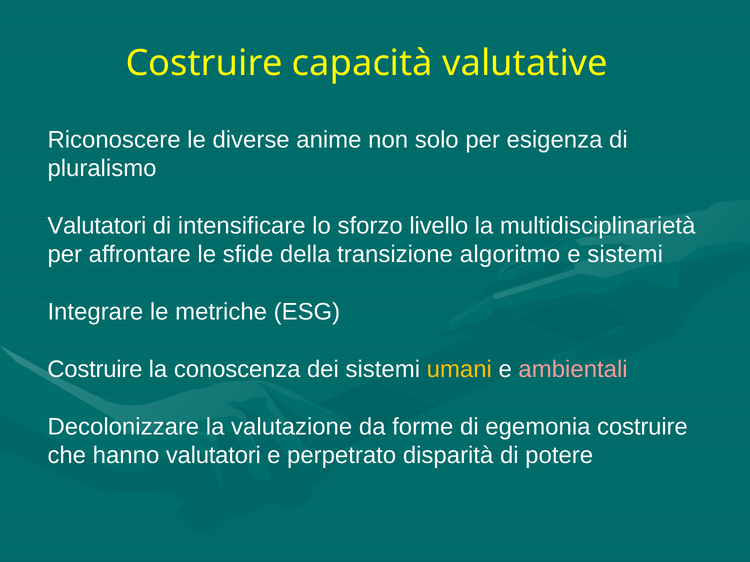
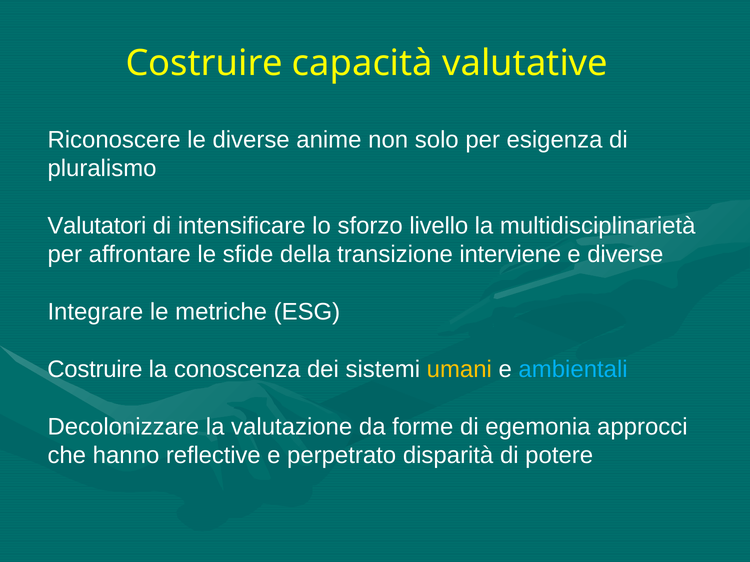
algoritmo: algoritmo -> interviene (510, 255)
e sistemi: sistemi -> diverse (625, 255)
ambientali colour: pink -> light blue (573, 370)
egemonia costruire: costruire -> approcci (642, 427)
hanno valutatori: valutatori -> reflective (213, 456)
